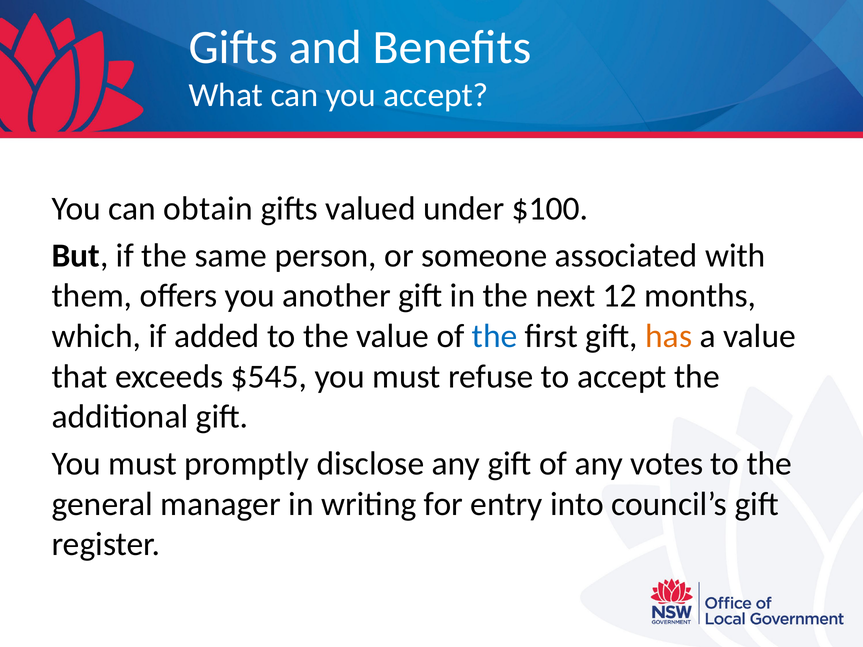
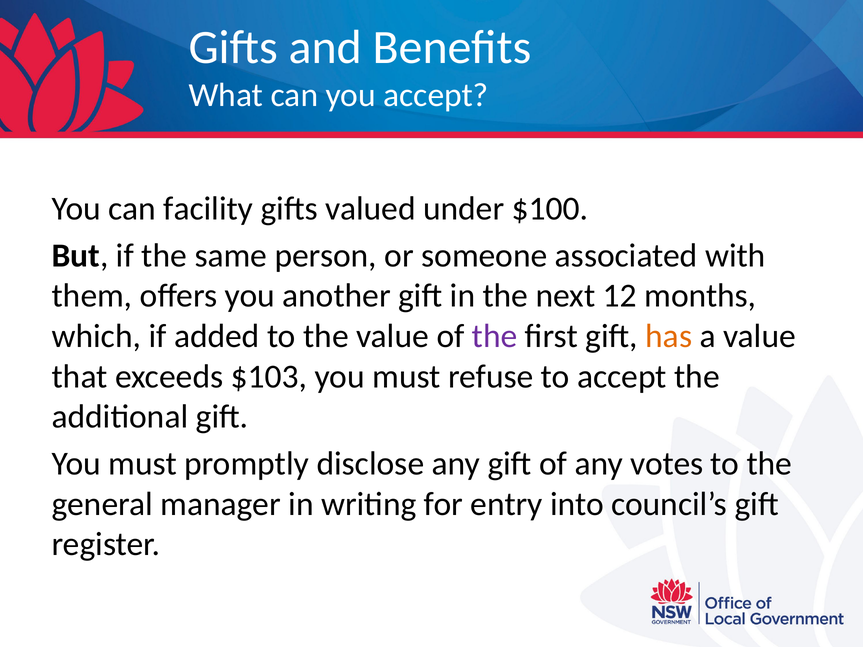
obtain: obtain -> facility (208, 209)
the colour: blue -> purple (495, 336)
$545: $545 -> $103 (269, 377)
